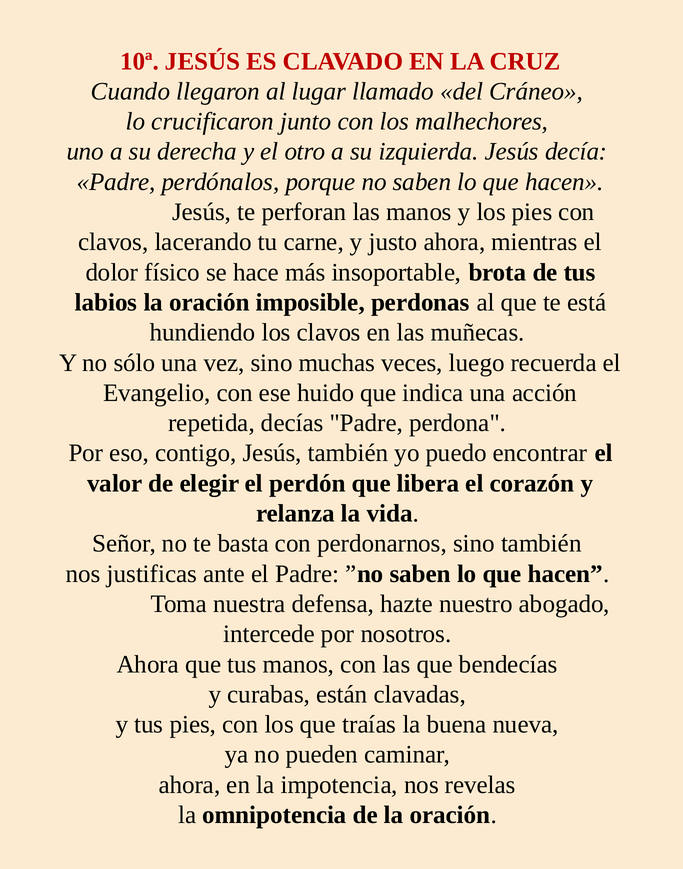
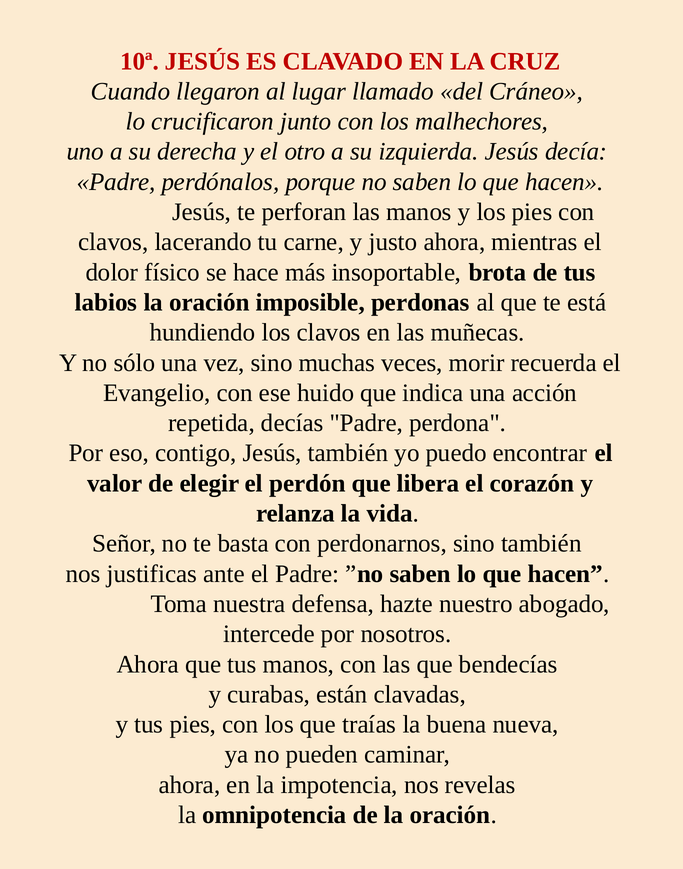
luego: luego -> morir (477, 363)
